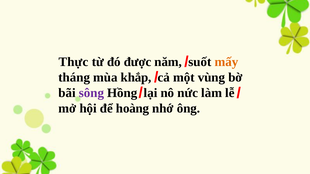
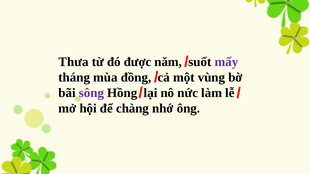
Thực: Thực -> Thưa (73, 62)
mấy colour: orange -> purple (226, 62)
khắp: khắp -> đồng (136, 78)
hoàng: hoàng -> chàng (133, 109)
